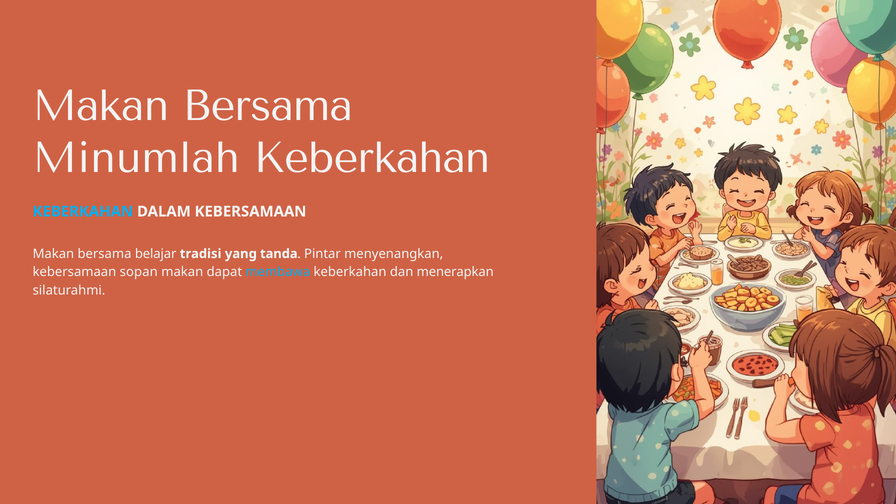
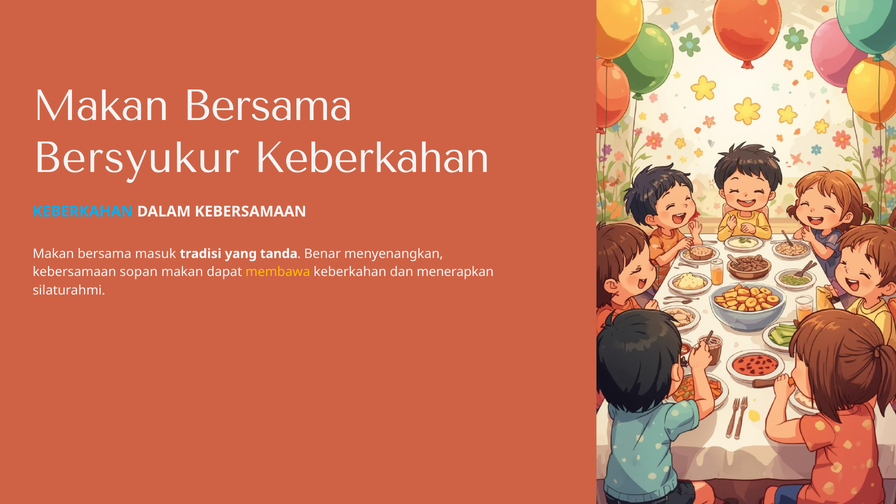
Minumlah: Minumlah -> Bersyukur (136, 158)
belajar: belajar -> masuk (156, 254)
Pintar: Pintar -> Benar (322, 254)
membawa colour: light blue -> yellow (278, 272)
